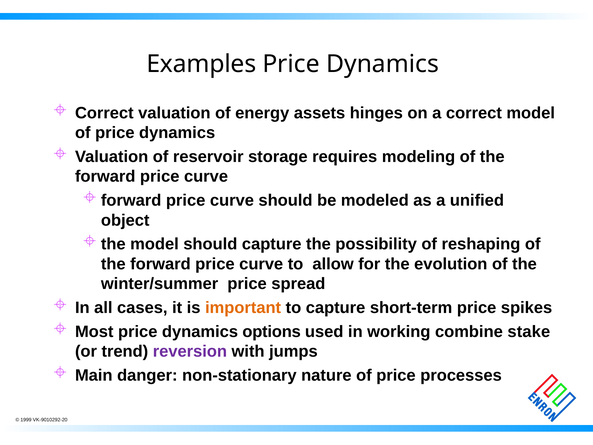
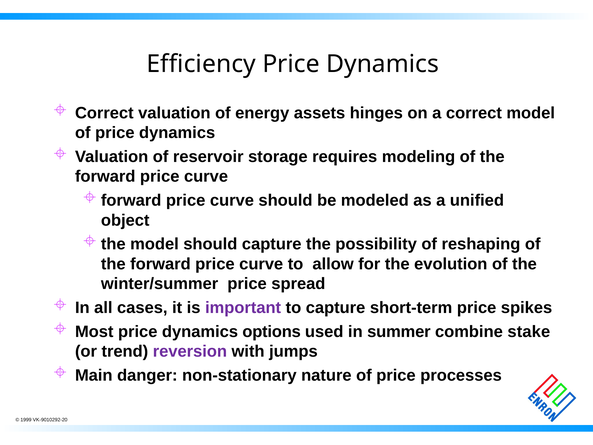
Examples: Examples -> Efficiency (201, 64)
important colour: orange -> purple (243, 308)
working: working -> summer (399, 331)
